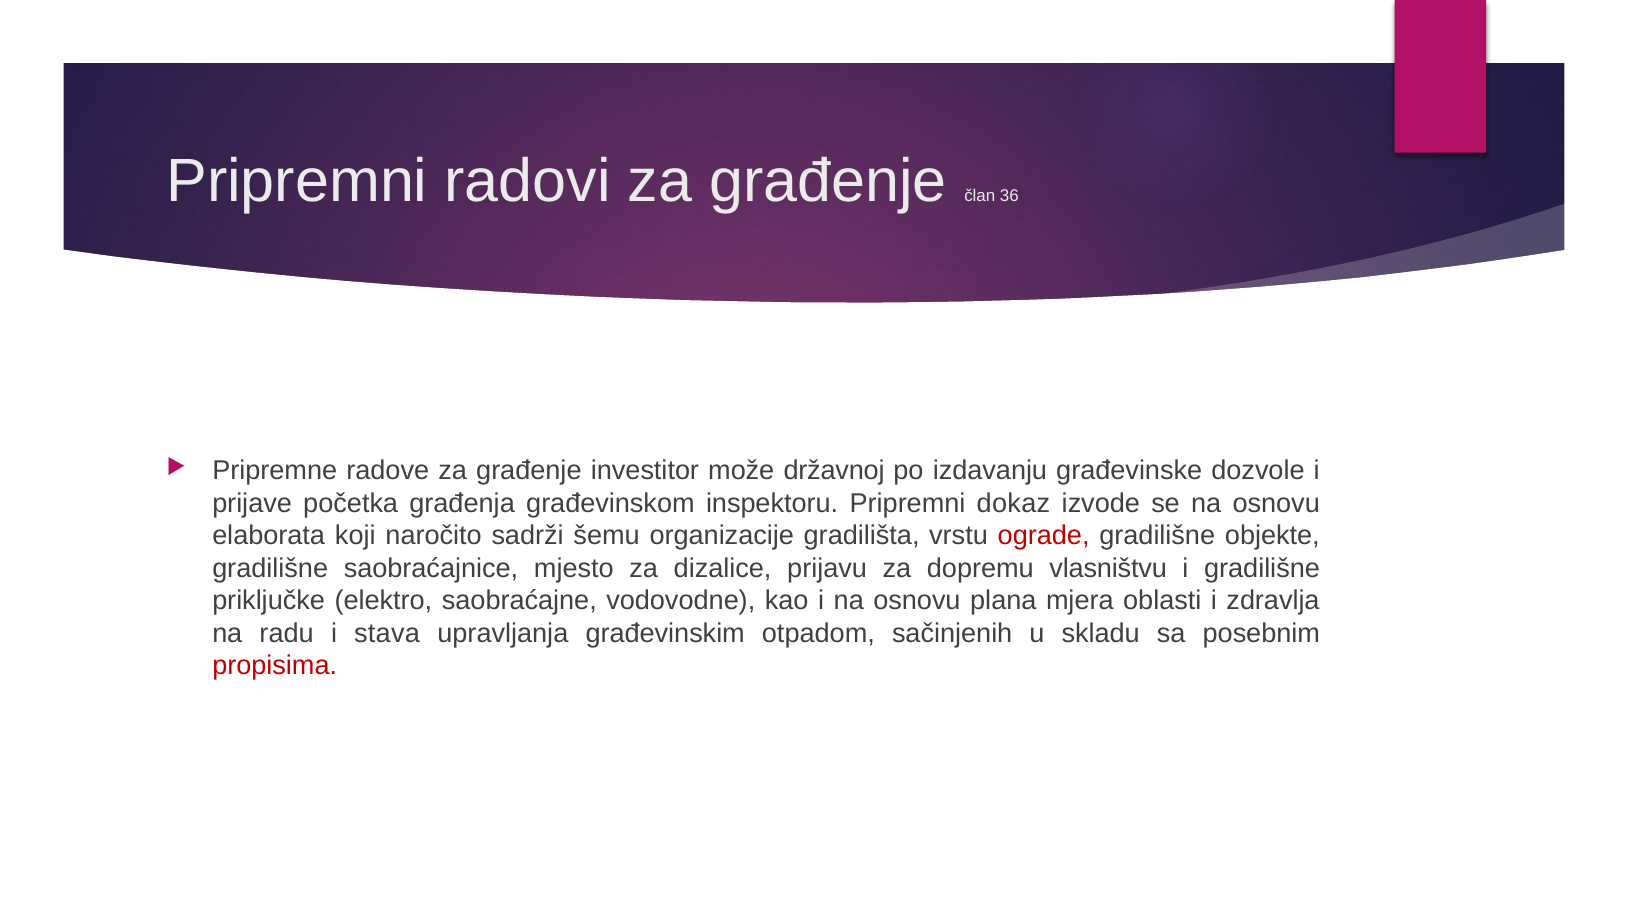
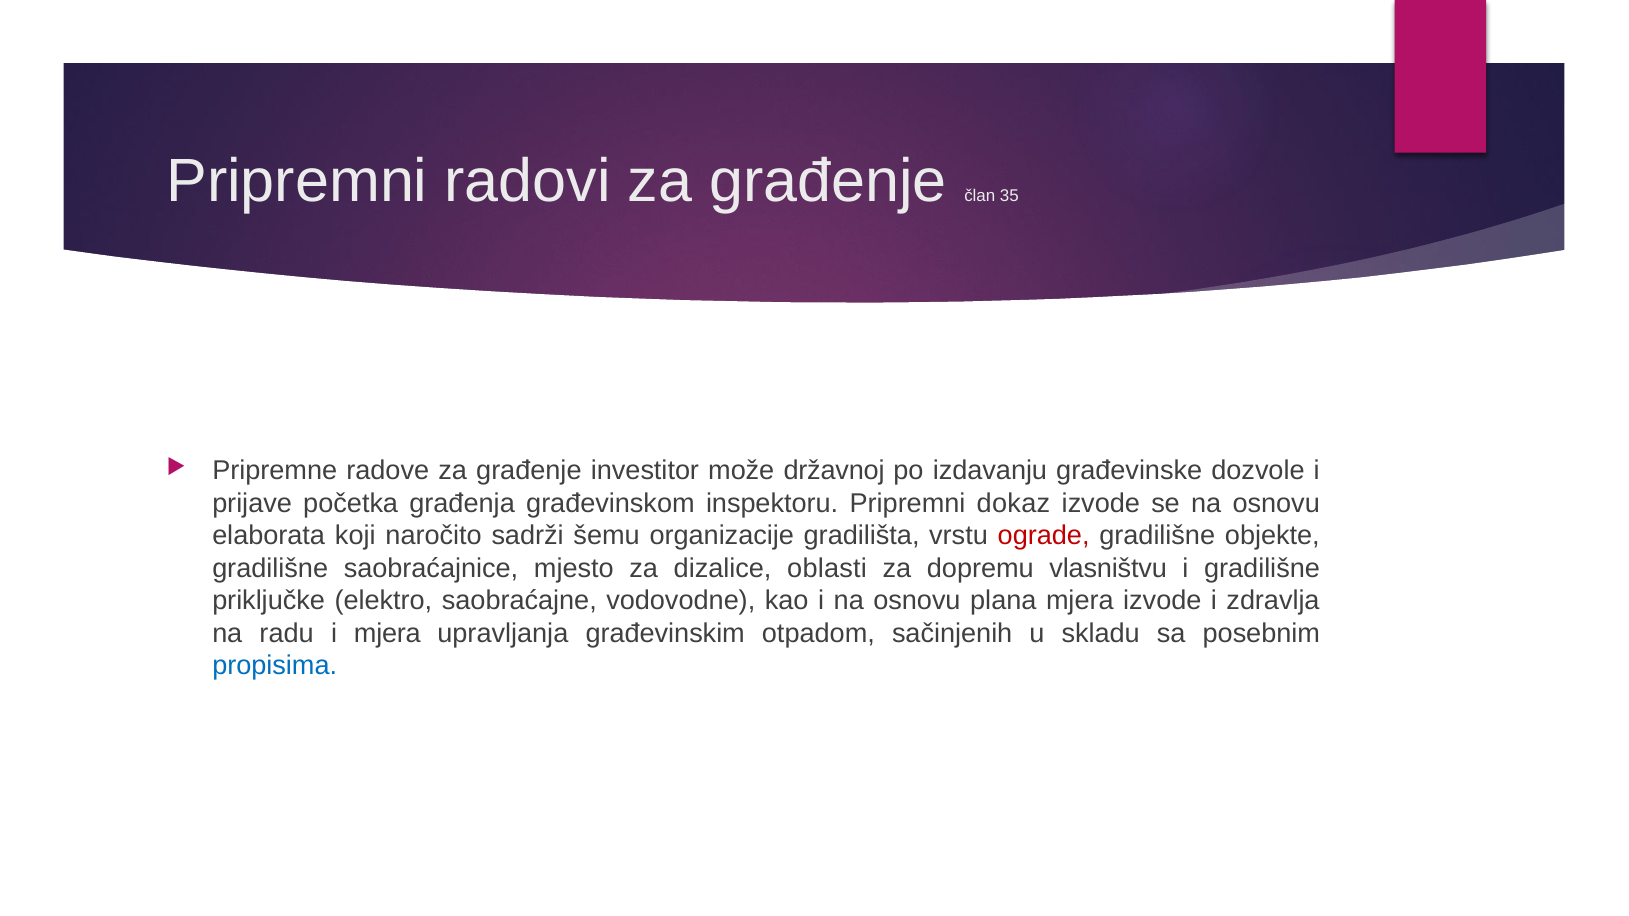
36: 36 -> 35 (1009, 196)
prijavu: prijavu -> oblasti (827, 569)
mjera oblasti: oblasti -> izvode (1162, 601)
i stava: stava -> mjera (387, 634)
propisima colour: red -> blue (275, 666)
